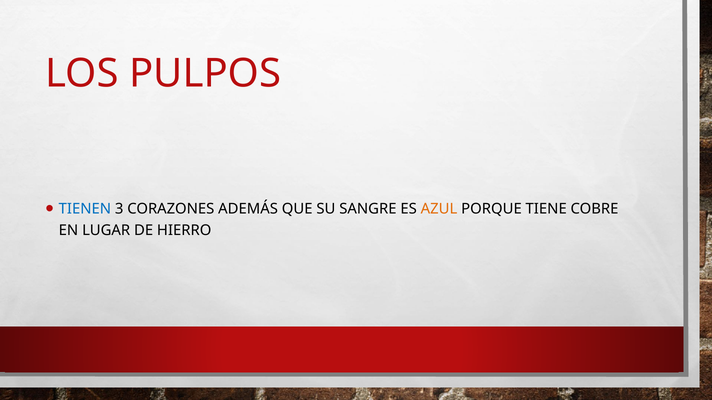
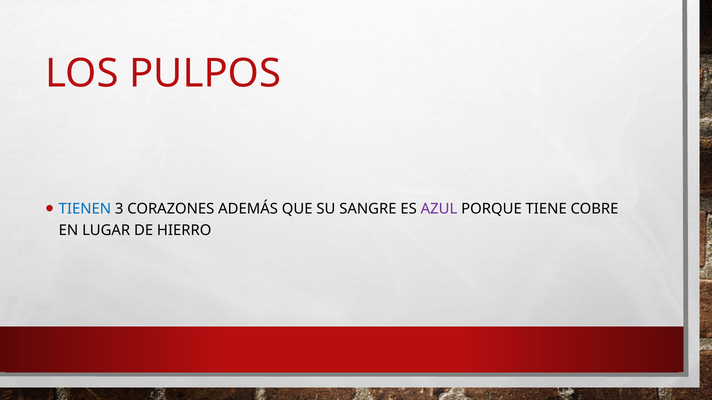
AZUL colour: orange -> purple (439, 209)
